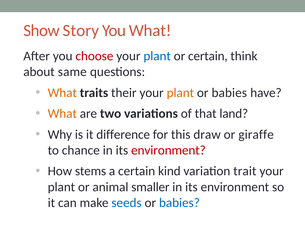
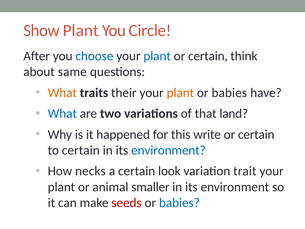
Show Story: Story -> Plant (81, 30)
You What: What -> Circle (150, 30)
choose colour: red -> blue (94, 56)
What colour: orange -> blue (62, 114)
difference: difference -> happened (123, 134)
draw: draw -> write (207, 134)
giraffe: giraffe -> certain (256, 134)
to chance: chance -> certain (81, 150)
environment colour: red -> blue (168, 150)
stems: stems -> necks (90, 171)
kind: kind -> look (169, 171)
seeds colour: blue -> red (127, 203)
